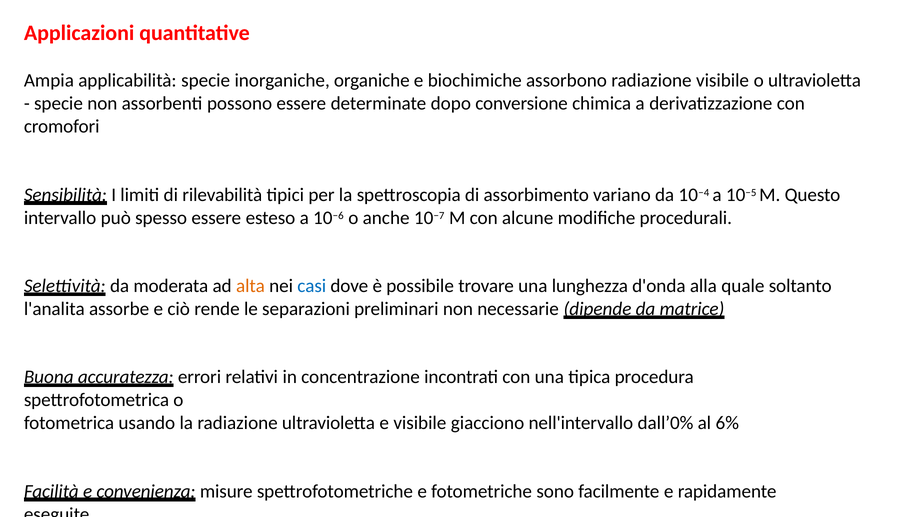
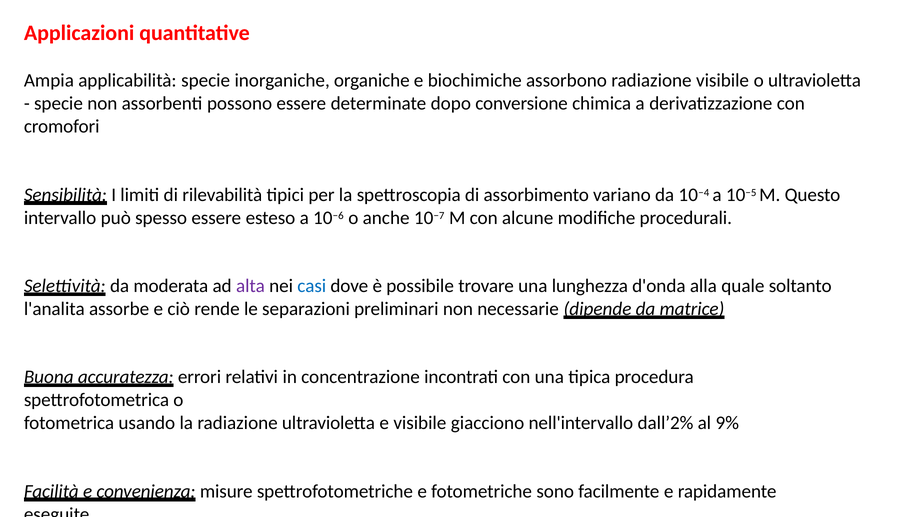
alta colour: orange -> purple (250, 286)
dall’0%: dall’0% -> dall’2% (665, 423)
6%: 6% -> 9% (727, 423)
